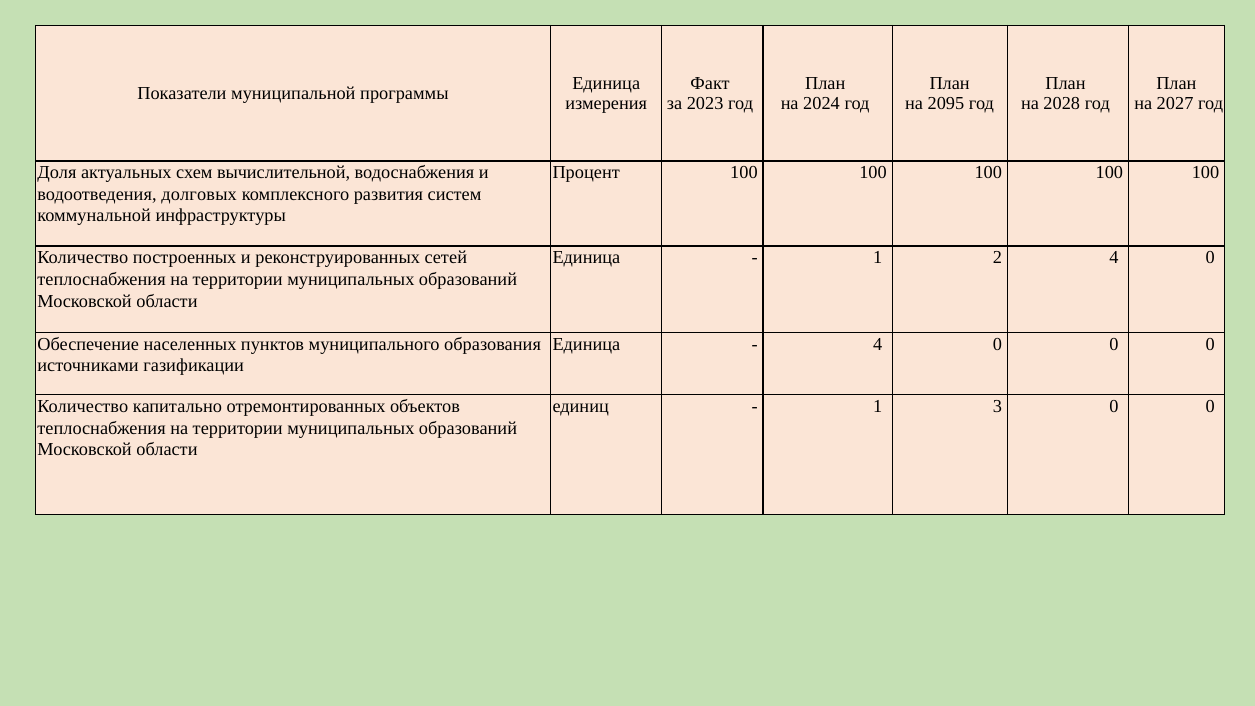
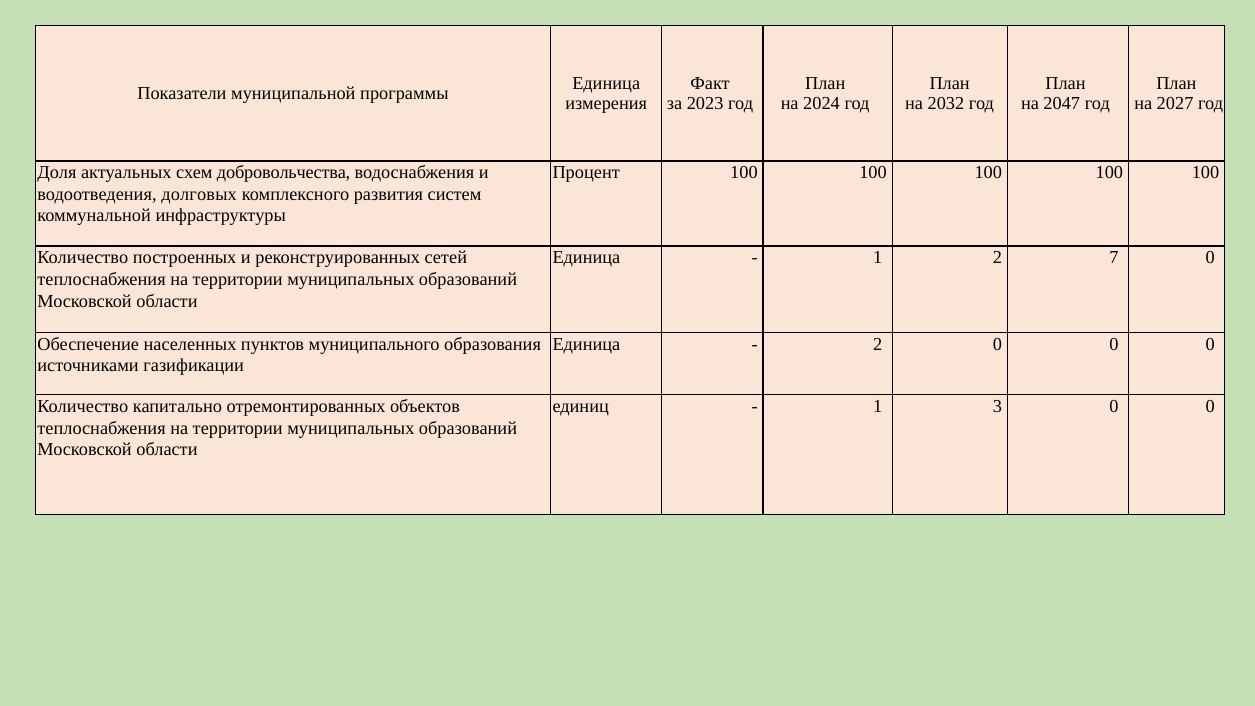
2095: 2095 -> 2032 (946, 104)
2028: 2028 -> 2047 (1062, 104)
вычислительной: вычислительной -> добровольчества (284, 173)
2 4: 4 -> 7 (1114, 258)
4: 4 -> 2 (878, 344)
